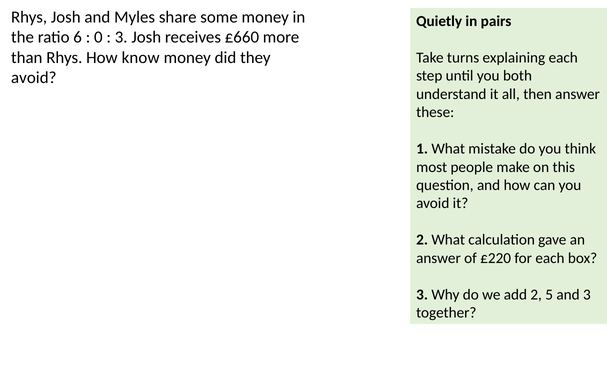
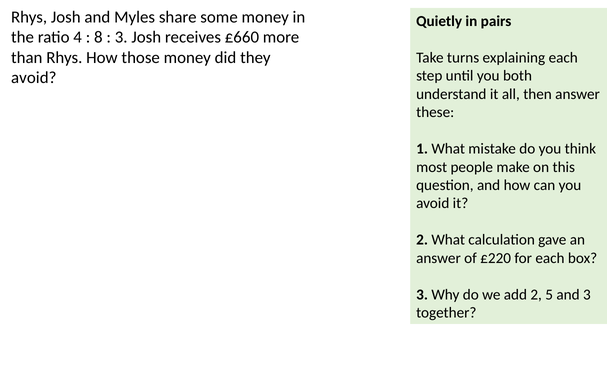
6: 6 -> 4 (78, 37)
0: 0 -> 8 (98, 37)
know: know -> those (141, 57)
